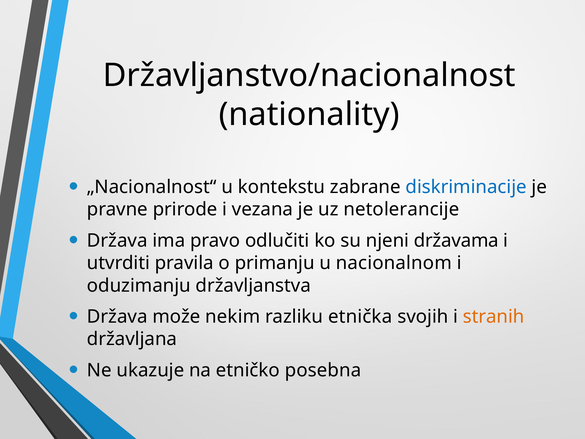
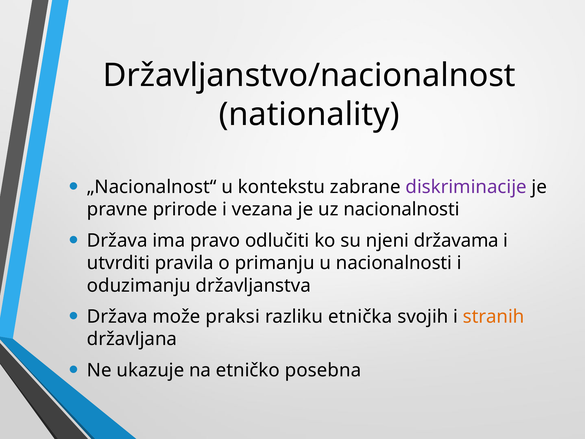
diskriminacije colour: blue -> purple (466, 187)
uz netolerancije: netolerancije -> nacionalnosti (401, 209)
u nacionalnom: nacionalnom -> nacionalnosti (394, 263)
nekim: nekim -> praksi (233, 317)
